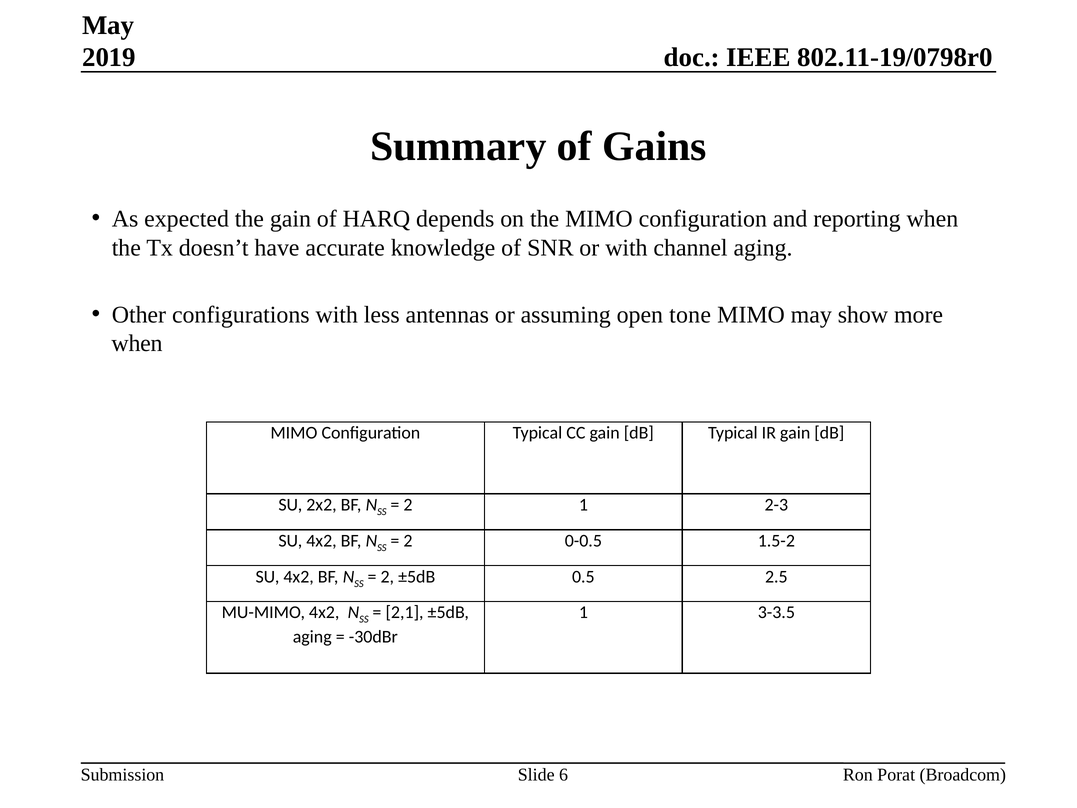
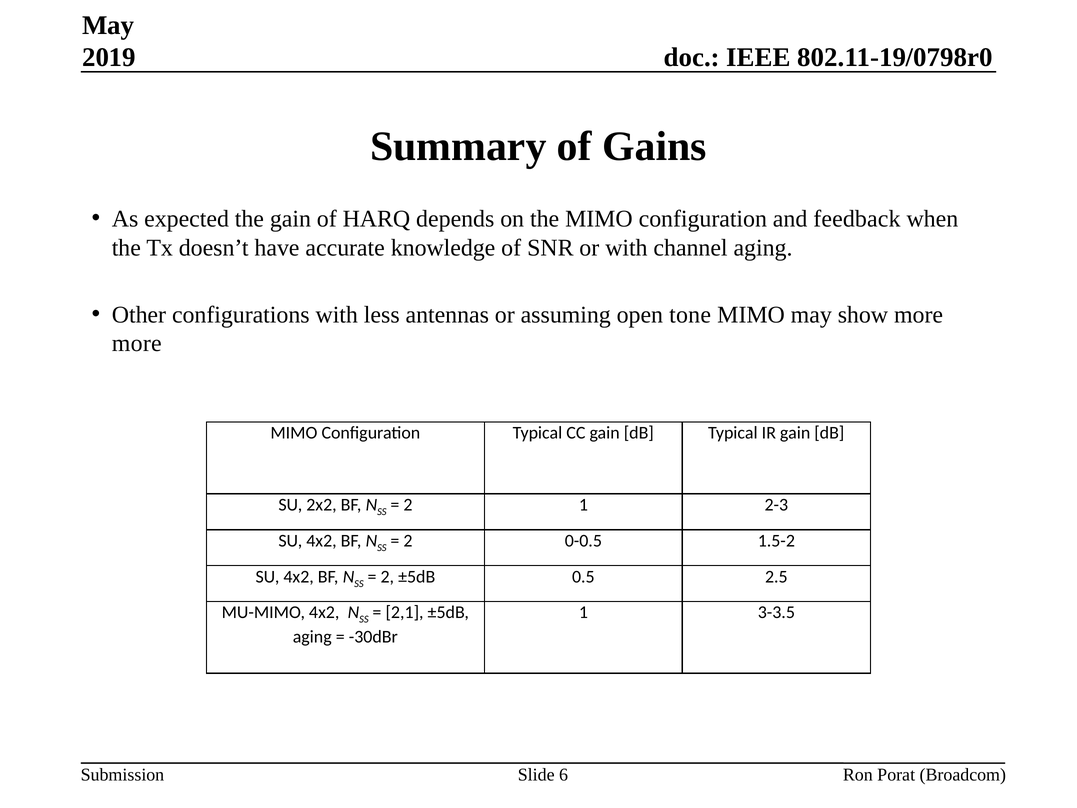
reporting: reporting -> feedback (857, 219)
when: when -> more (137, 343)
